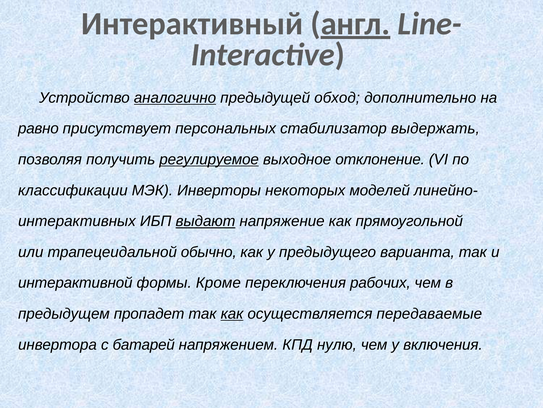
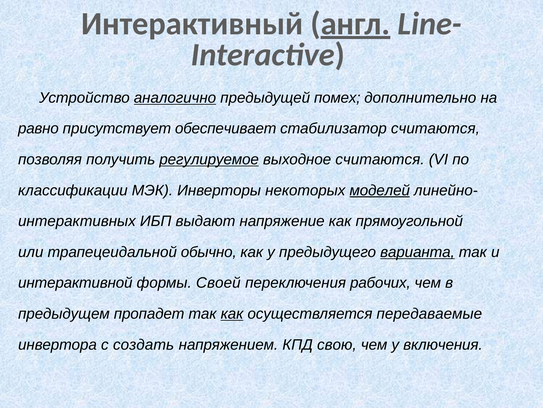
обход: обход -> помех (337, 98)
персональных: персональных -> обеспечивает (226, 128)
стабилизатор выдержать: выдержать -> считаются (435, 128)
выходное отклонение: отклонение -> считаются (380, 159)
моделей underline: none -> present (380, 190)
выдают underline: present -> none (205, 221)
варианта underline: none -> present (417, 252)
Кроме: Кроме -> Своей (218, 282)
батарей: батарей -> создать (144, 344)
нулю: нулю -> свою (337, 344)
